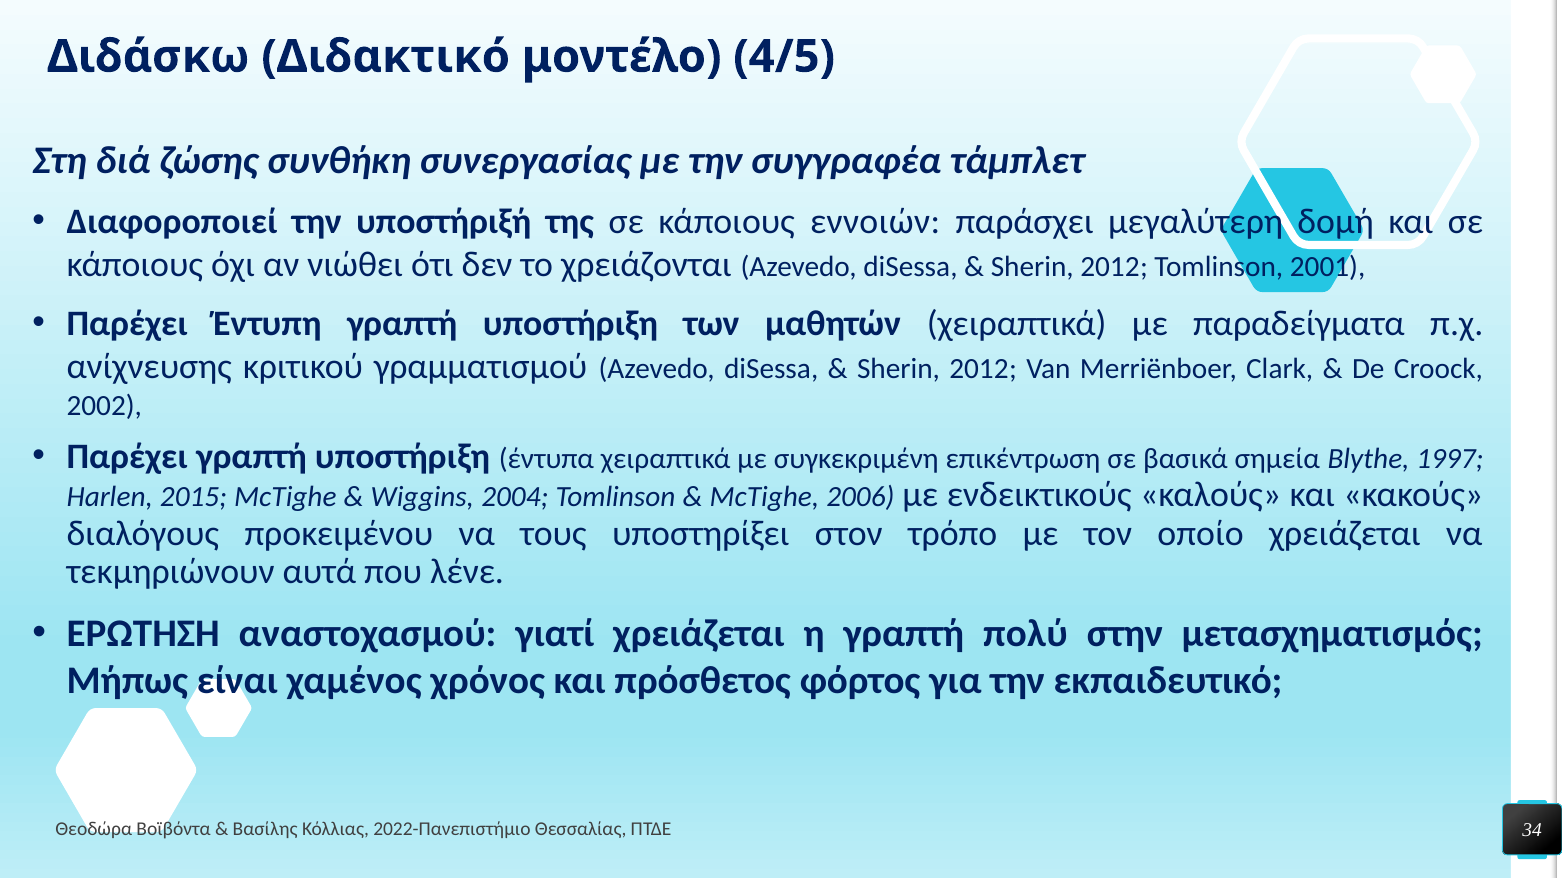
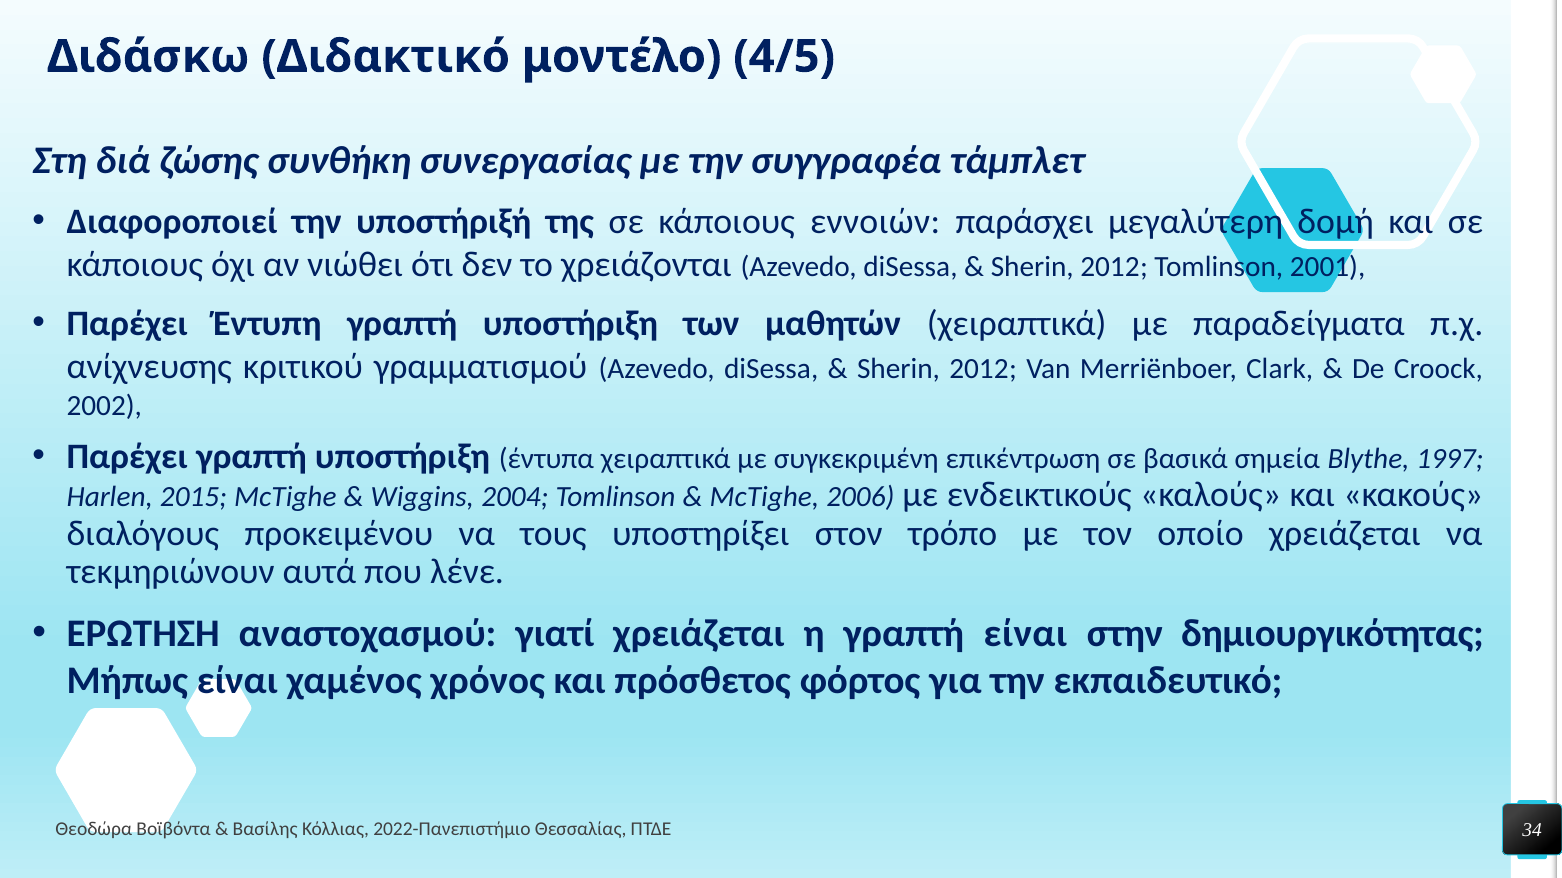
γραπτή πολύ: πολύ -> είναι (1025, 635)
μετασχηματισμός: μετασχηματισμός -> δημιουργικότητας (1332, 635)
